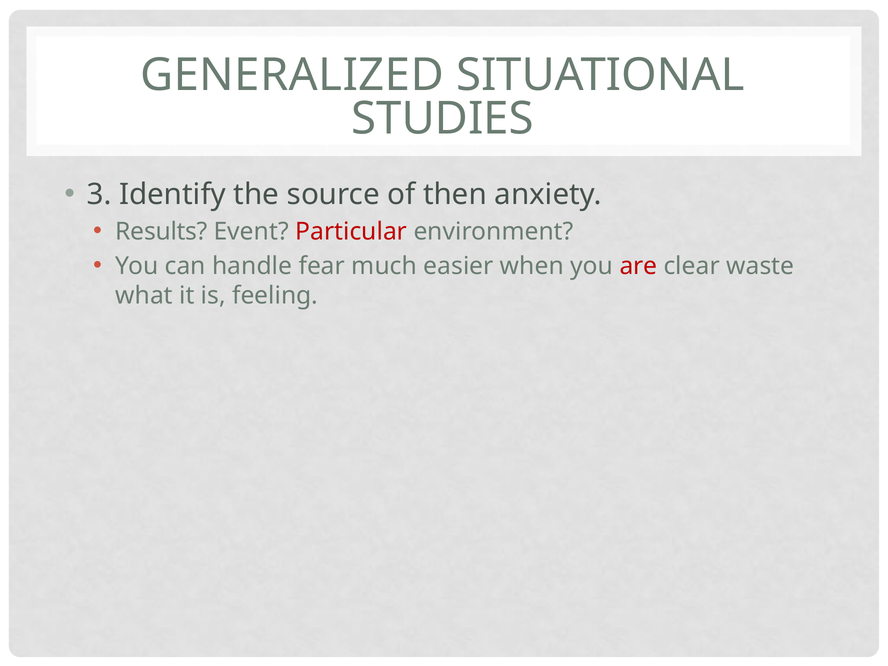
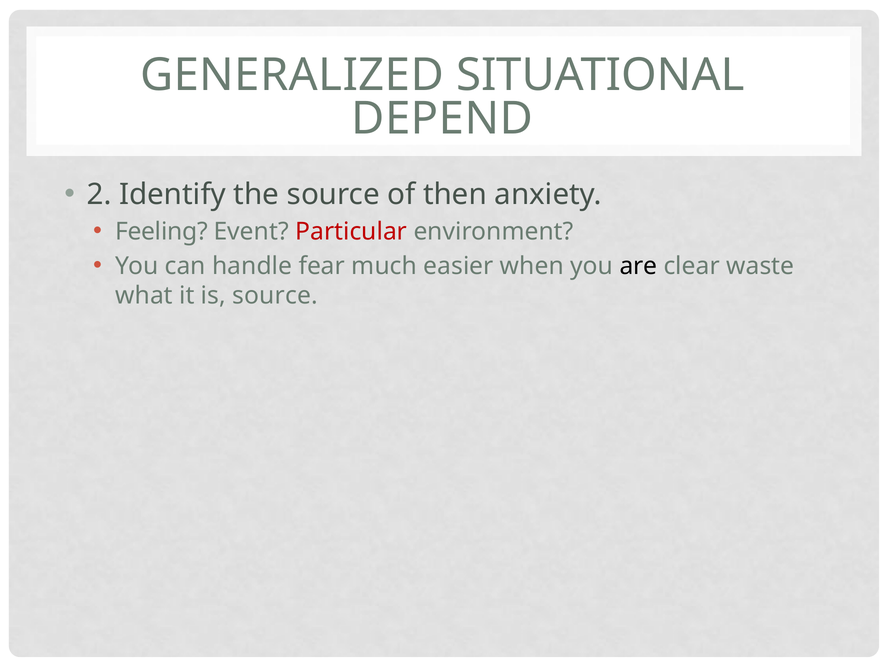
STUDIES: STUDIES -> DEPEND (442, 119)
3: 3 -> 2 (99, 194)
Results: Results -> Feeling (161, 232)
are colour: red -> black (638, 266)
is feeling: feeling -> source (275, 296)
